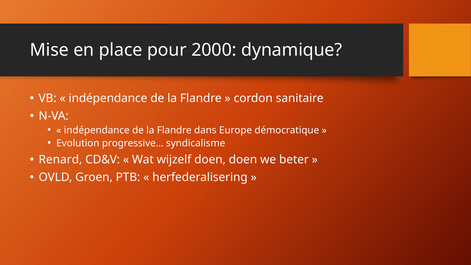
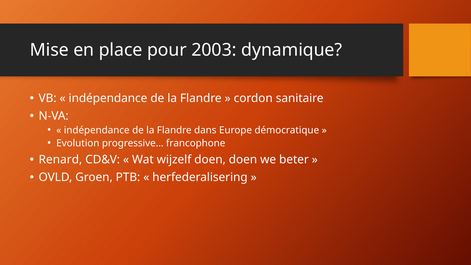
2000: 2000 -> 2003 (214, 50)
syndicalisme: syndicalisme -> francophone (196, 143)
